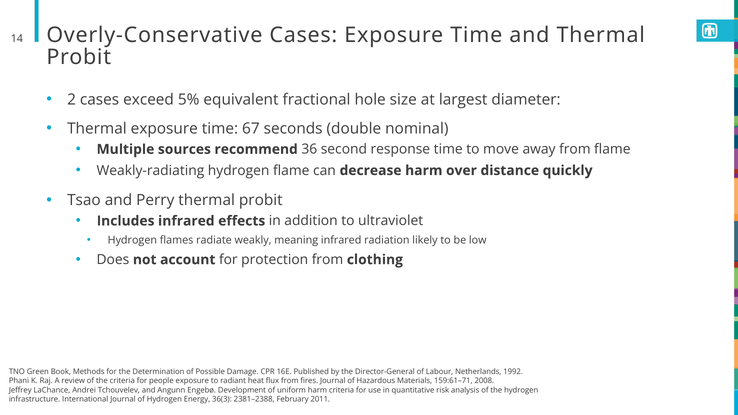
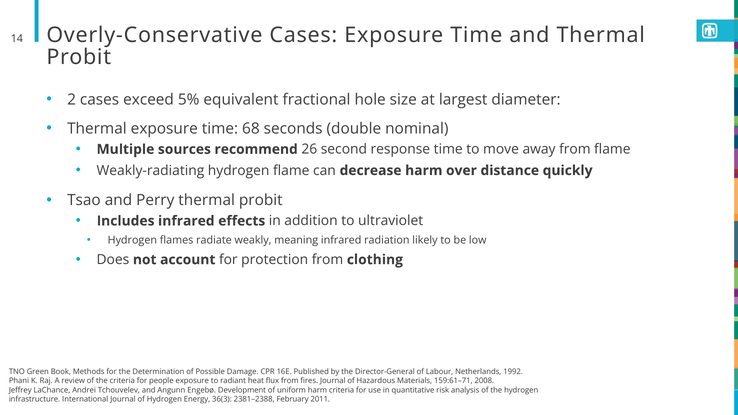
67: 67 -> 68 (251, 129)
36: 36 -> 26 (309, 149)
